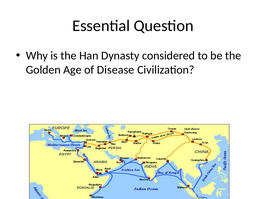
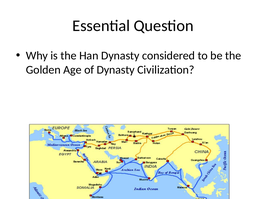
of Disease: Disease -> Dynasty (116, 70)
